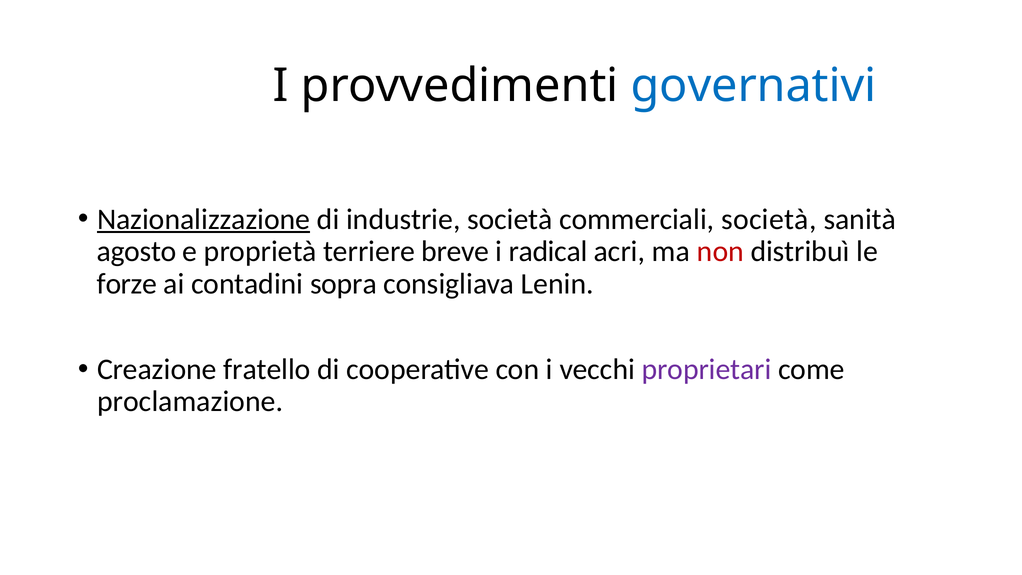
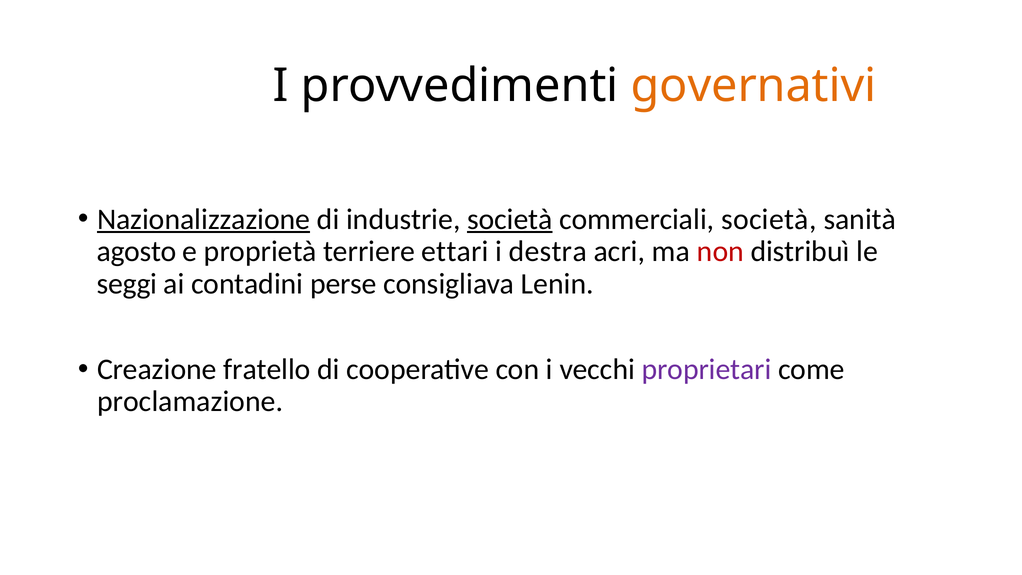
governativi colour: blue -> orange (754, 86)
società underline: none -> present (510, 219)
breve: breve -> ettari (455, 251)
radical: radical -> destra (548, 251)
forze: forze -> seggi (127, 284)
sopra: sopra -> perse (343, 284)
